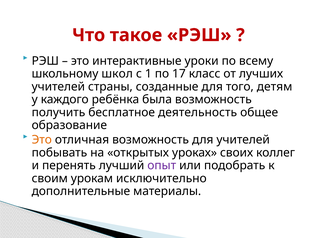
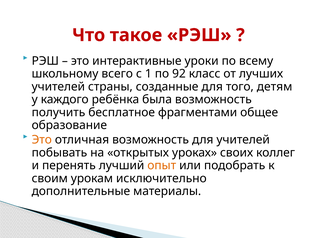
школ: школ -> всего (117, 74)
17: 17 -> 92 (179, 74)
деятельность: деятельность -> фрагментами (198, 112)
опыт colour: purple -> orange (162, 165)
